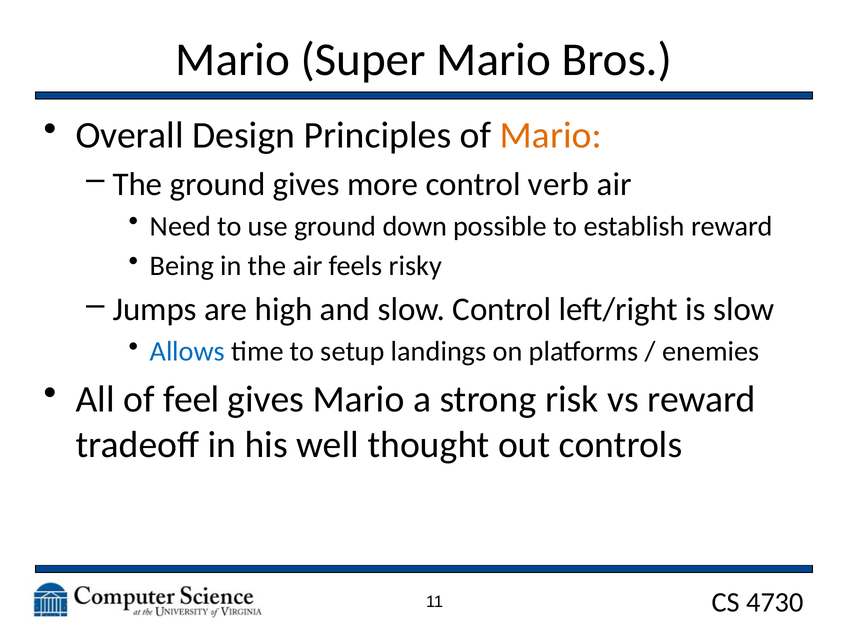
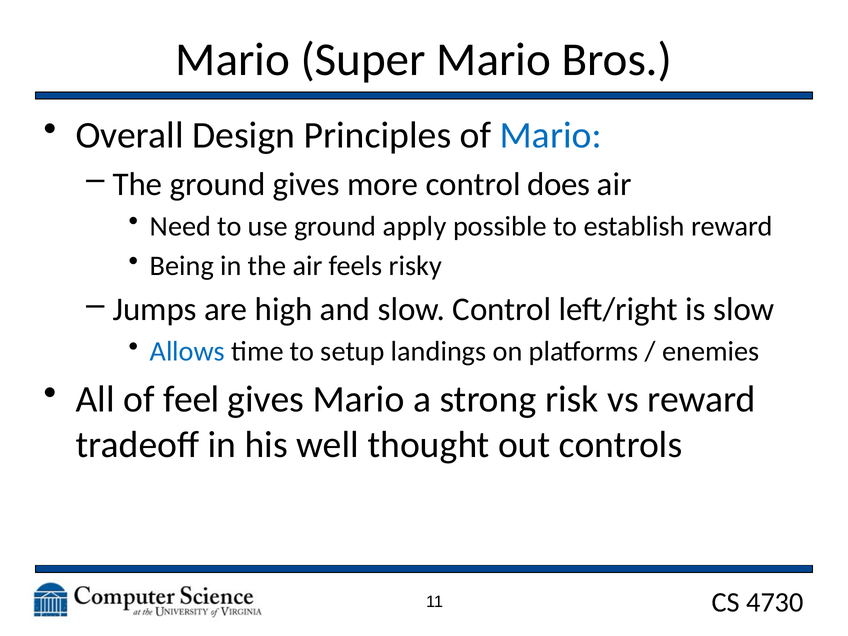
Mario colour: orange -> blue (551, 135)
verb: verb -> does (559, 184)
down: down -> apply (415, 226)
